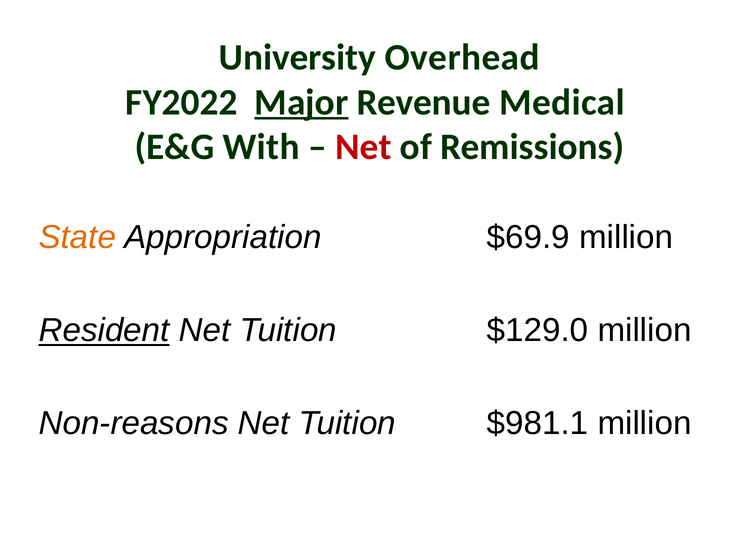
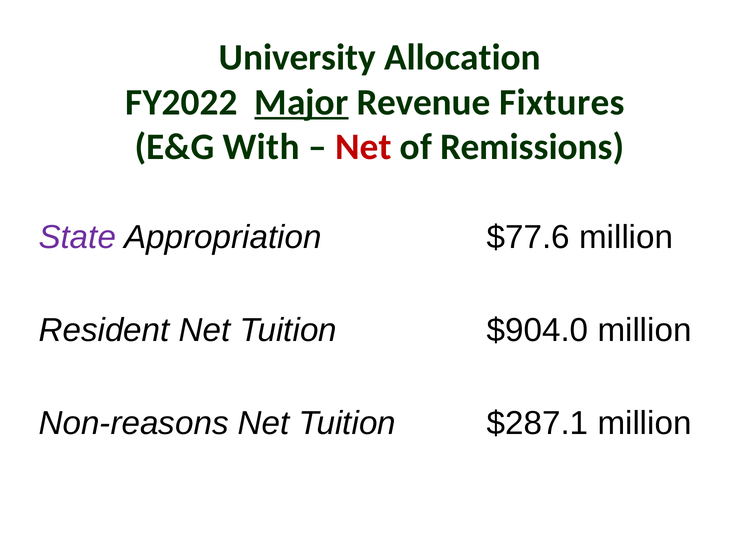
Overhead: Overhead -> Allocation (462, 58)
Medical: Medical -> Fixtures (562, 102)
State colour: orange -> purple (77, 238)
$69.9: $69.9 -> $77.6 (528, 238)
Resident underline: present -> none (104, 331)
$129.0: $129.0 -> $904.0 (538, 331)
$981.1: $981.1 -> $287.1 (538, 424)
